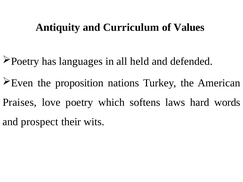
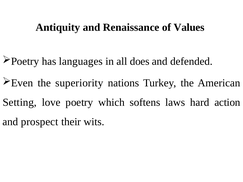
Curriculum: Curriculum -> Renaissance (131, 27)
held: held -> does (140, 62)
proposition: proposition -> superiority (79, 83)
Praises: Praises -> Setting (20, 103)
words: words -> action (227, 103)
